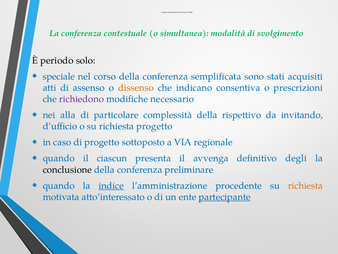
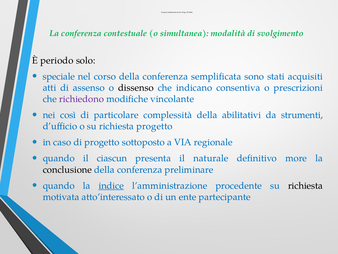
dissenso colour: orange -> black (136, 88)
necessario: necessario -> vincolante (172, 99)
alla: alla -> così (68, 115)
rispettivo: rispettivo -> abilitativi (242, 115)
invitando: invitando -> strumenti (302, 115)
avvenga: avvenga -> naturale (211, 158)
degli: degli -> more (296, 158)
richiesta colour: orange -> black (305, 185)
partecipante underline: present -> none (225, 197)
